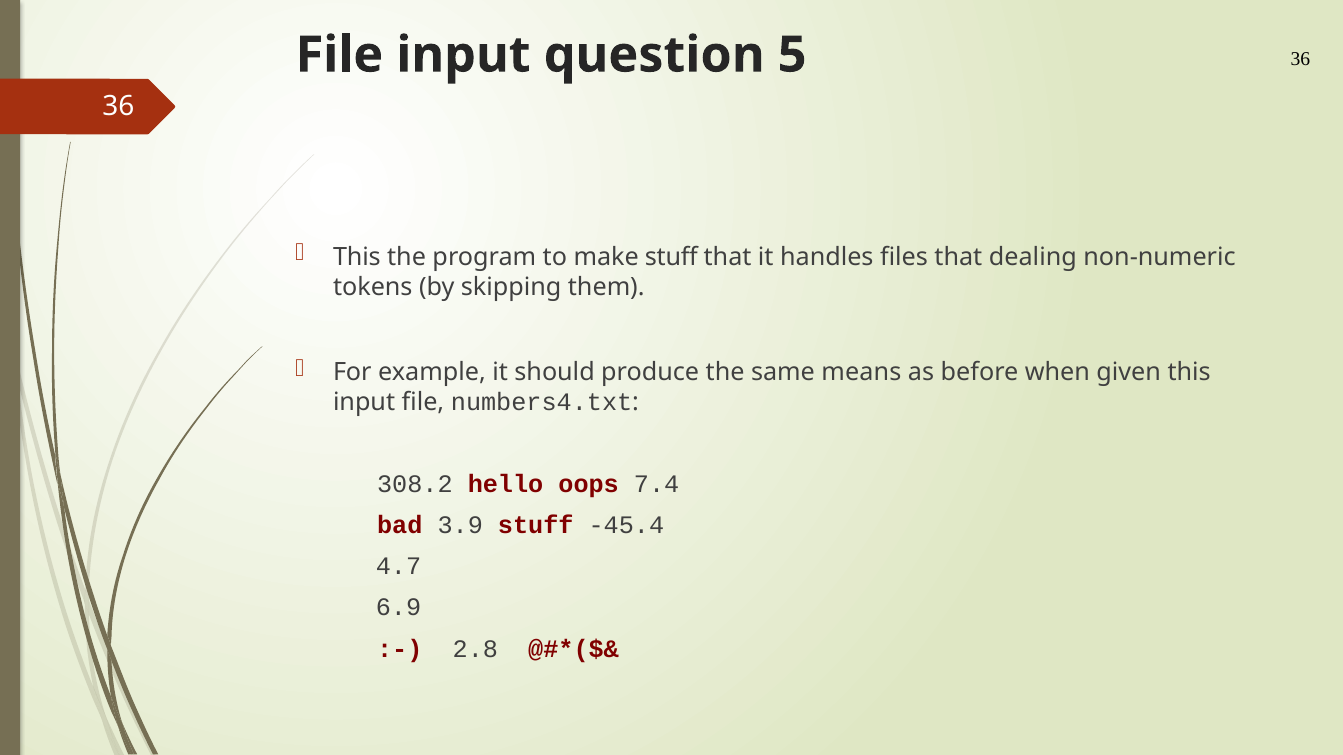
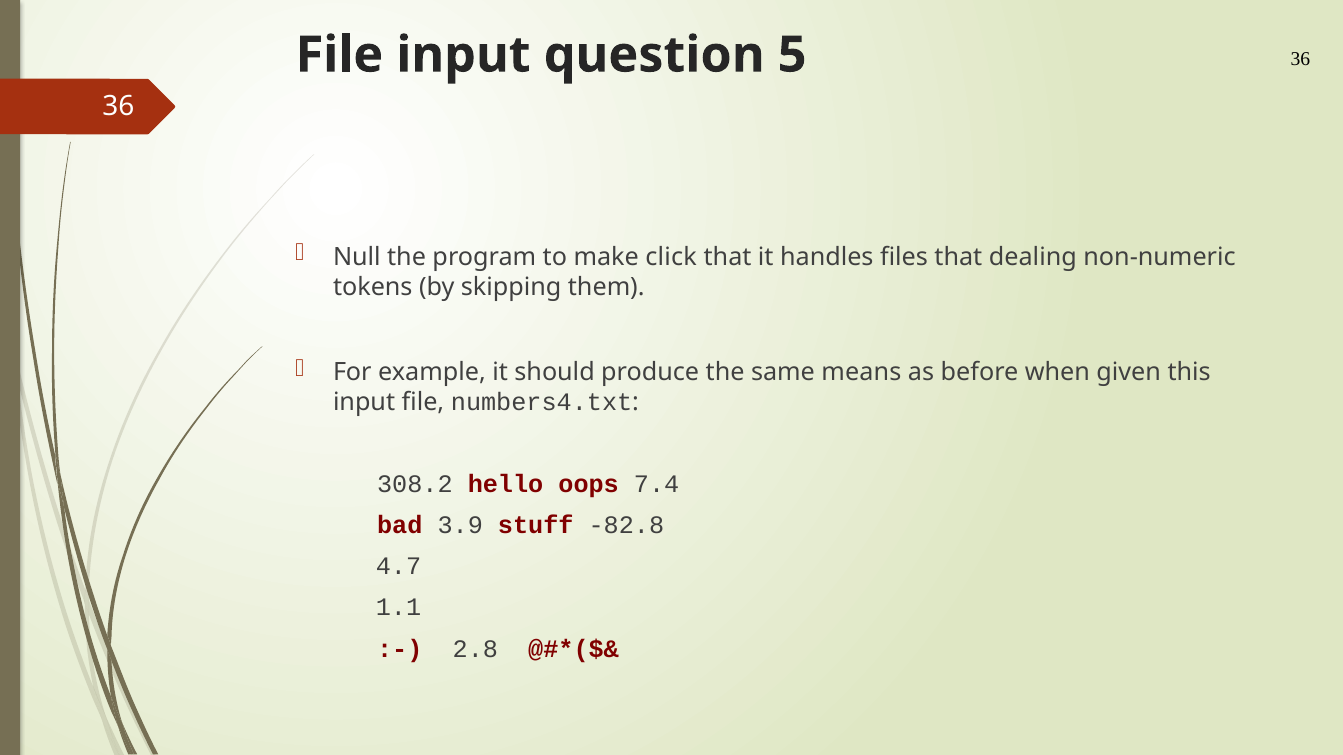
This: This -> Null (357, 257)
make stuff: stuff -> click (671, 257)
-45.4: -45.4 -> -82.8 (626, 526)
6.9: 6.9 -> 1.1 (399, 608)
